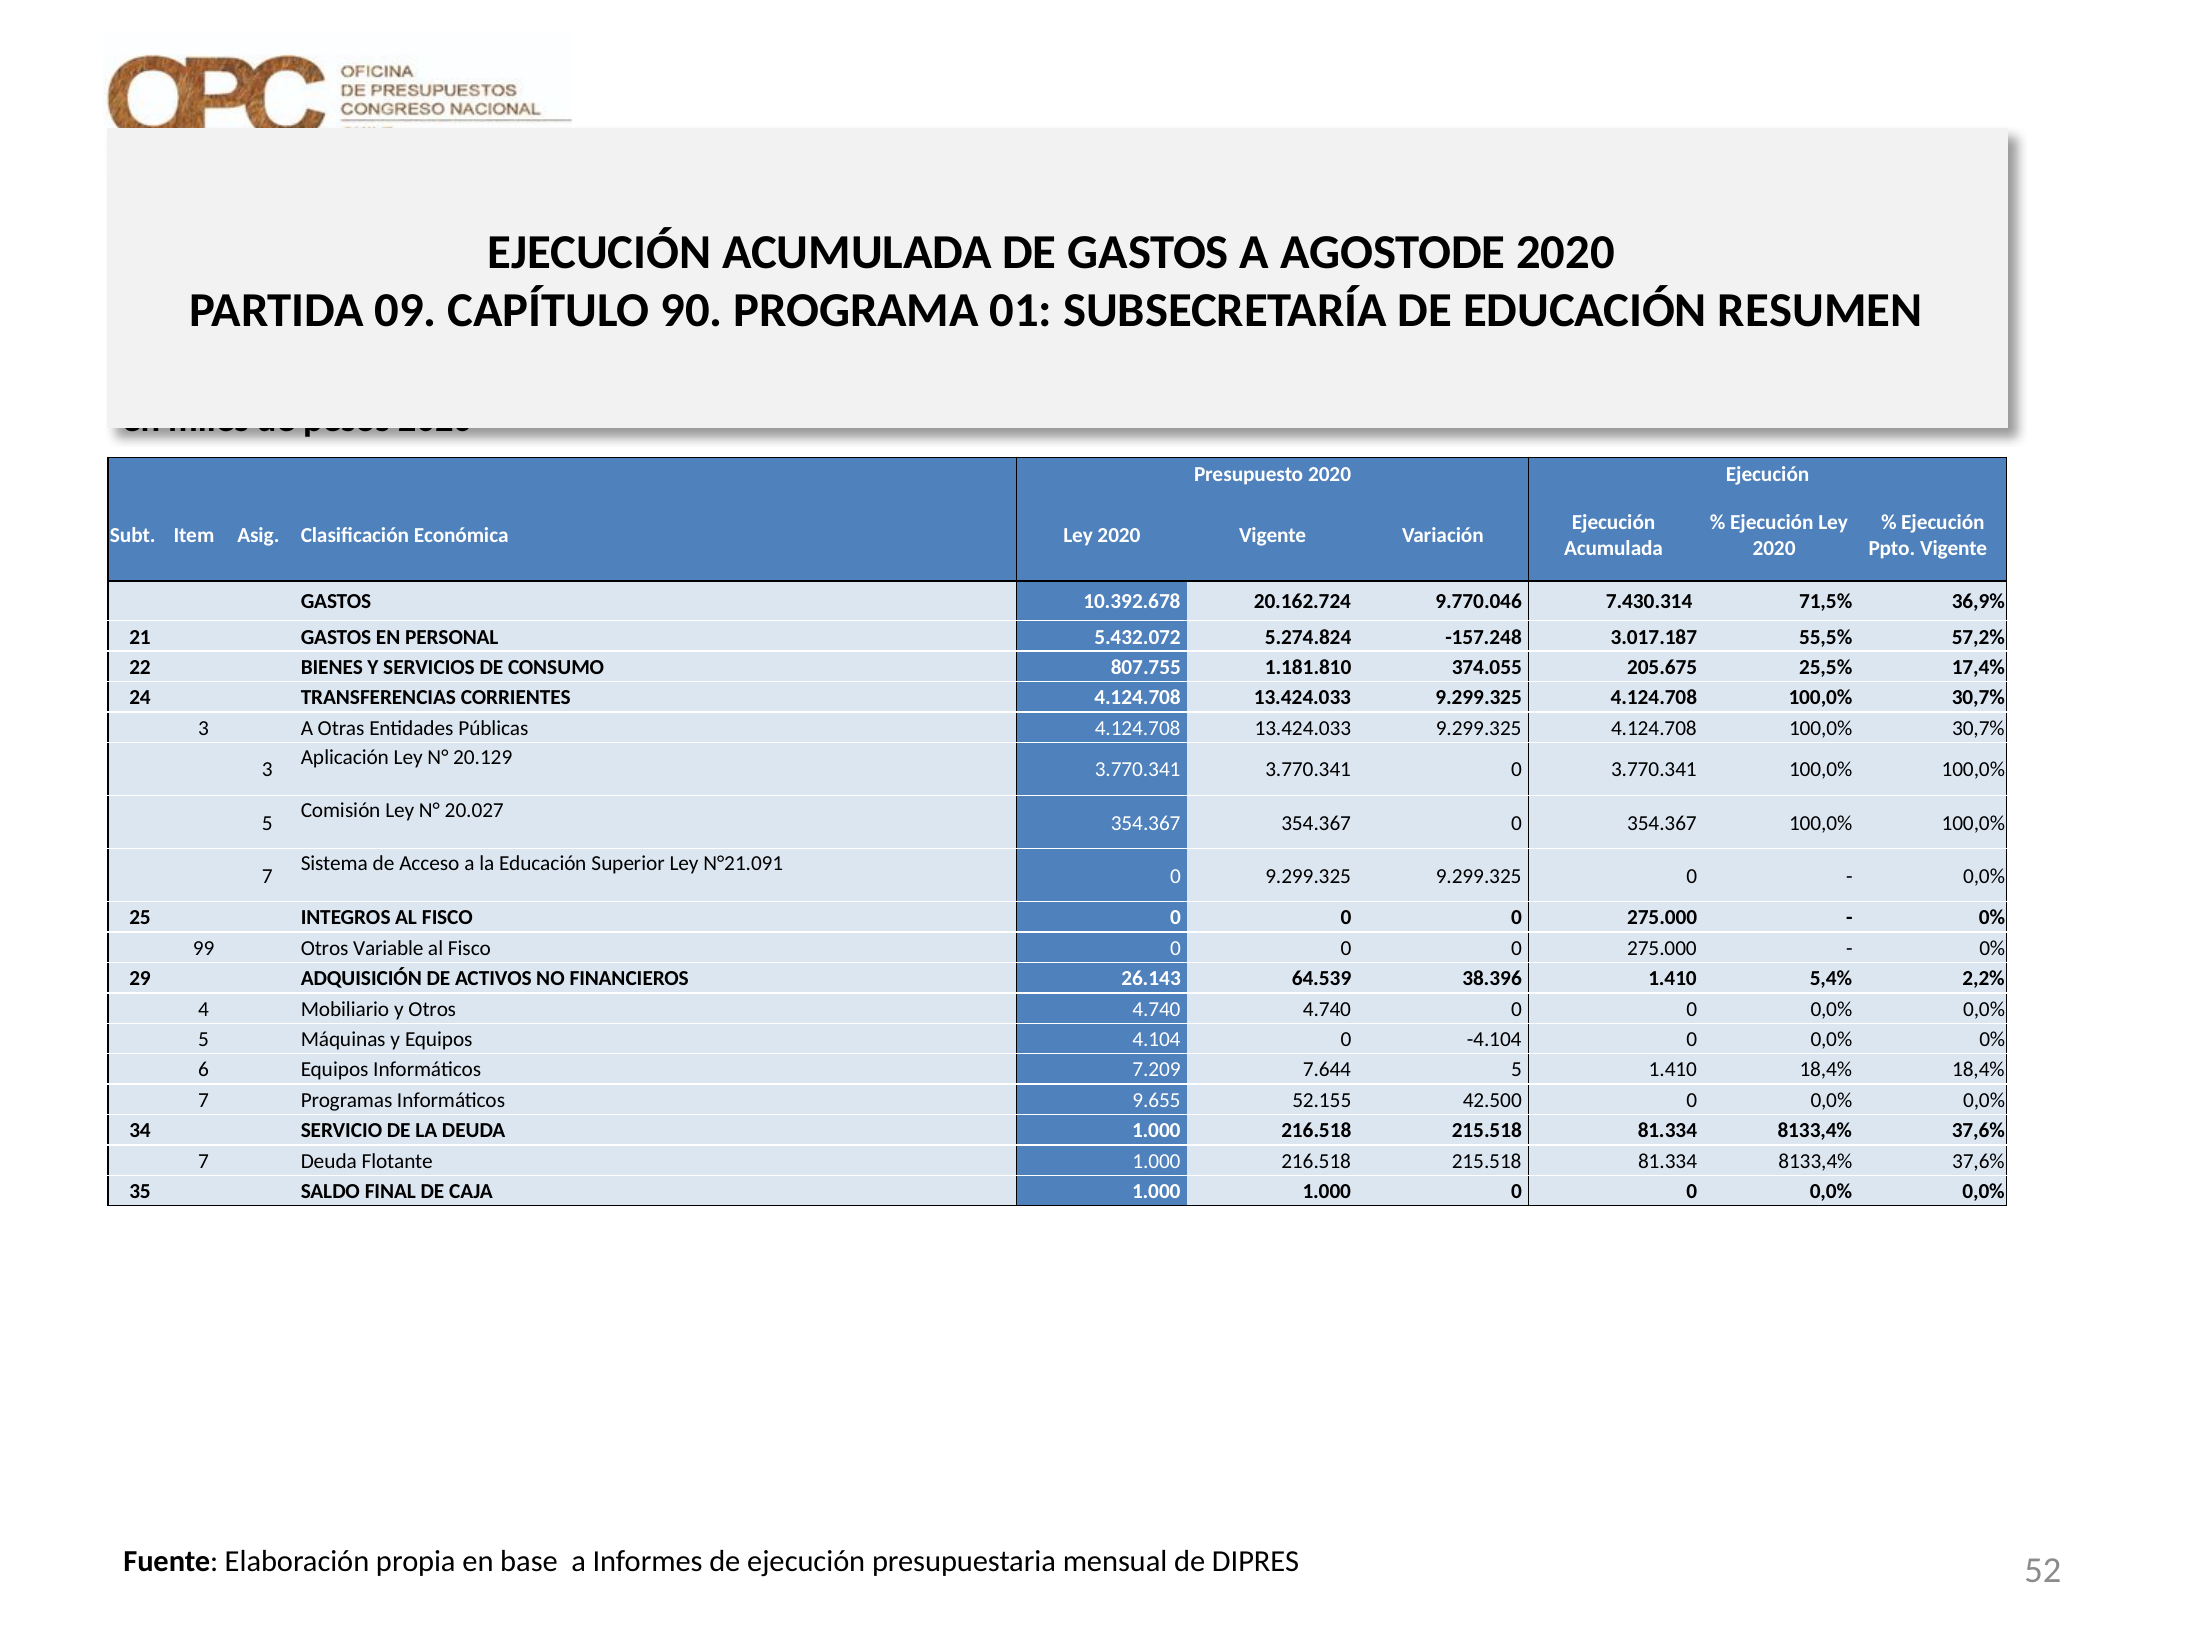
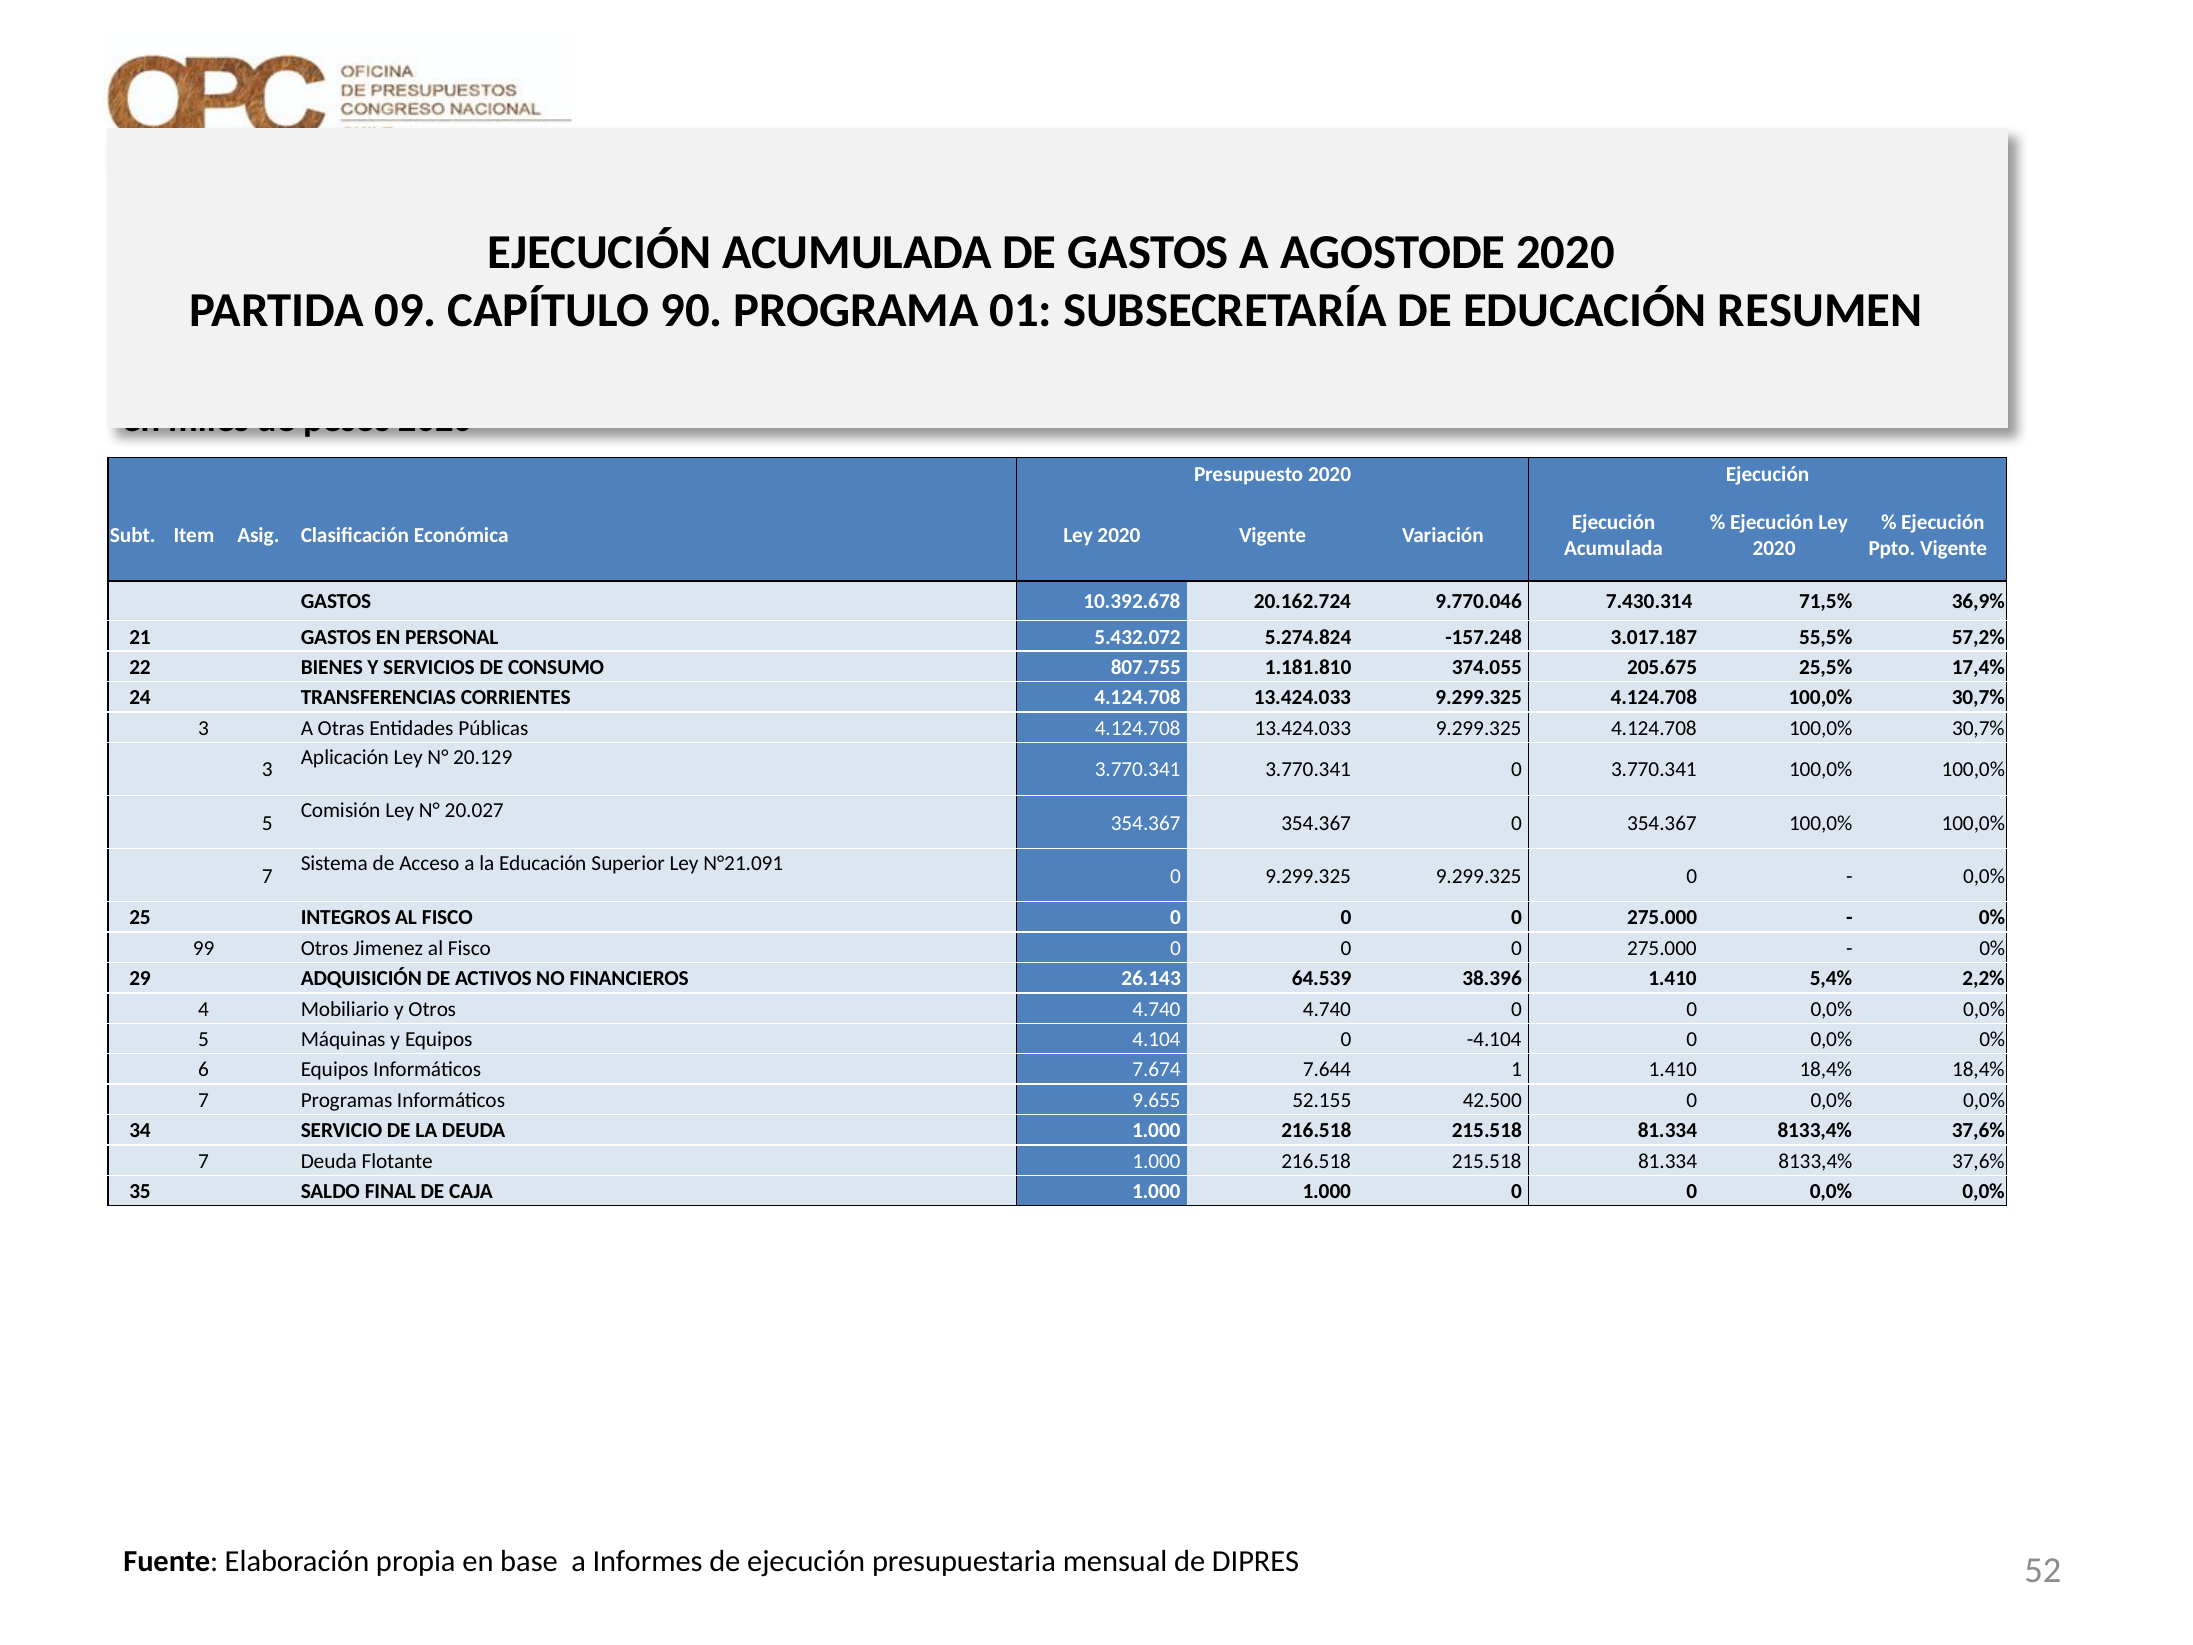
Variable: Variable -> Jimenez (388, 948)
7.209: 7.209 -> 7.674 (1156, 1070)
7.644 5: 5 -> 1 (1516, 1070)
